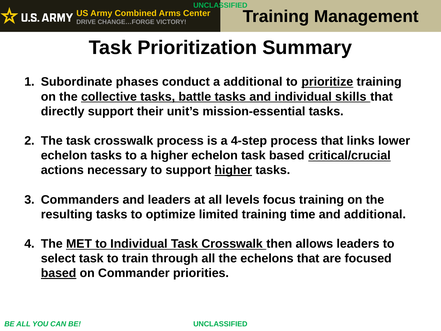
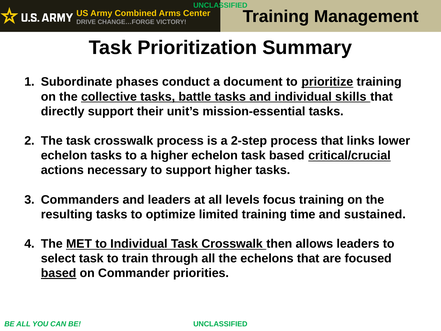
a additional: additional -> document (253, 82)
4-step: 4-step -> 2-step (249, 141)
higher underline: present -> none (233, 170)
and additional: additional -> sustained (375, 214)
